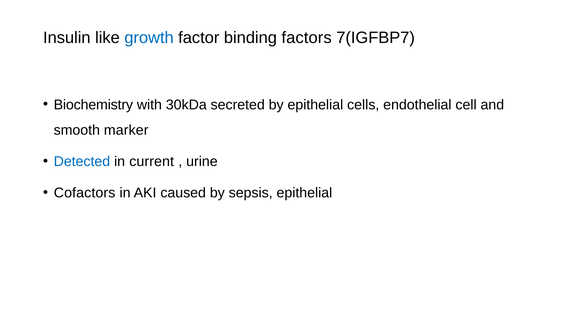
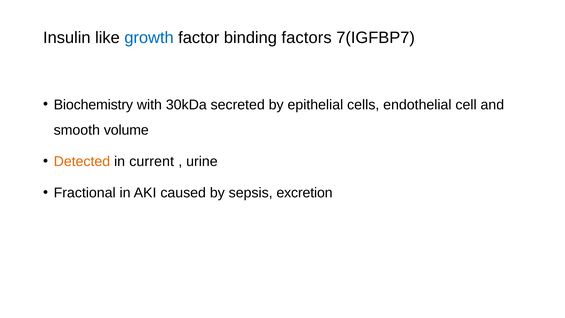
marker: marker -> volume (126, 130)
Detected colour: blue -> orange (82, 161)
Cofactors: Cofactors -> Fractional (85, 193)
sepsis epithelial: epithelial -> excretion (305, 193)
